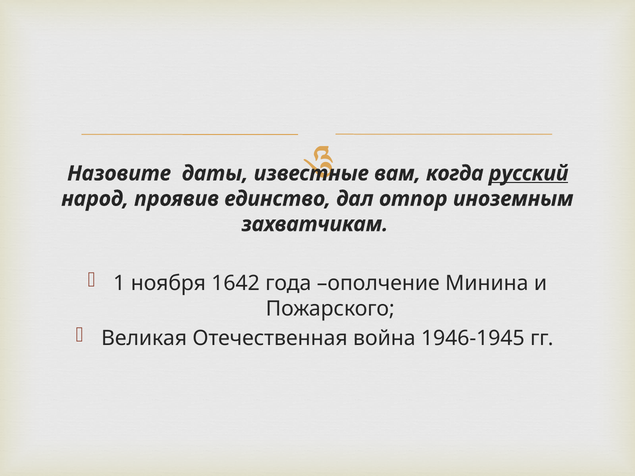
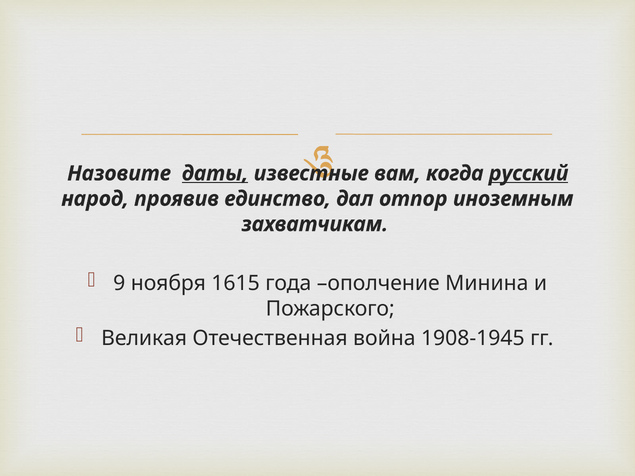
даты underline: none -> present (215, 173)
1: 1 -> 9 (119, 284)
1642: 1642 -> 1615 (236, 284)
1946-1945: 1946-1945 -> 1908-1945 (473, 339)
